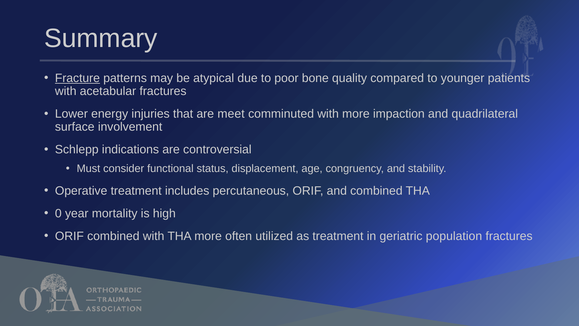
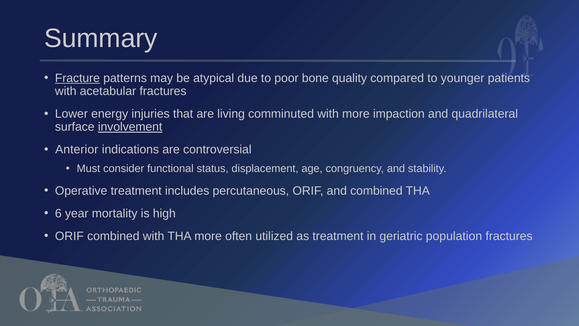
meet: meet -> living (231, 114)
involvement underline: none -> present (130, 127)
Schlepp: Schlepp -> Anterior (77, 150)
0: 0 -> 6 (58, 213)
